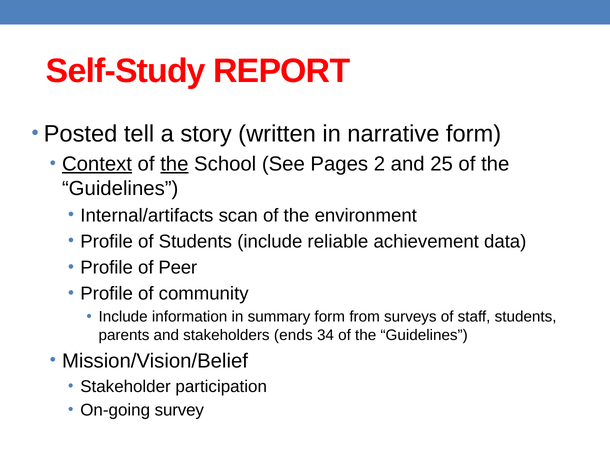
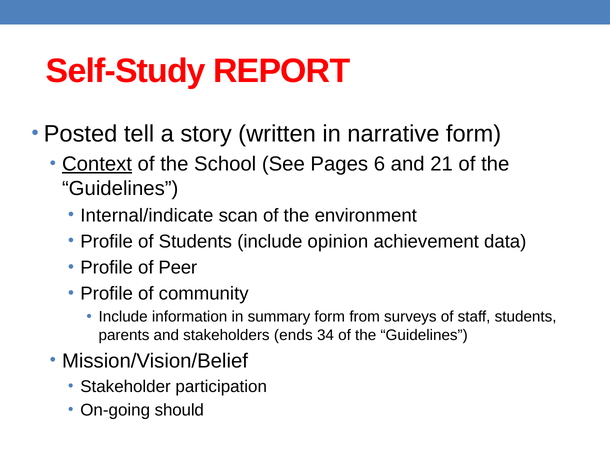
the underline: present -> none (174, 164)
2: 2 -> 6 (379, 164)
25: 25 -> 21 (442, 164)
Internal/artifacts: Internal/artifacts -> Internal/indicate (147, 215)
reliable: reliable -> opinion (338, 241)
survey: survey -> should (179, 410)
